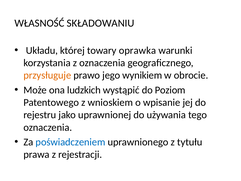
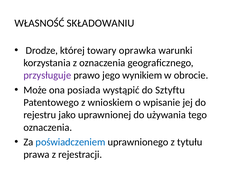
Układu: Układu -> Drodze (42, 50)
przysługuje colour: orange -> purple (47, 75)
ludzkich: ludzkich -> posiada (84, 90)
Poziom: Poziom -> Sztyftu (170, 90)
